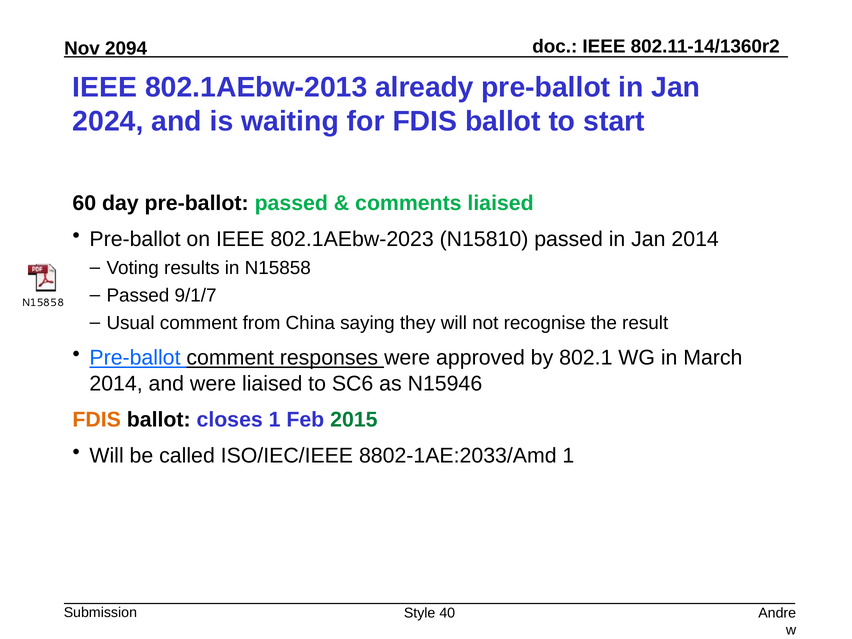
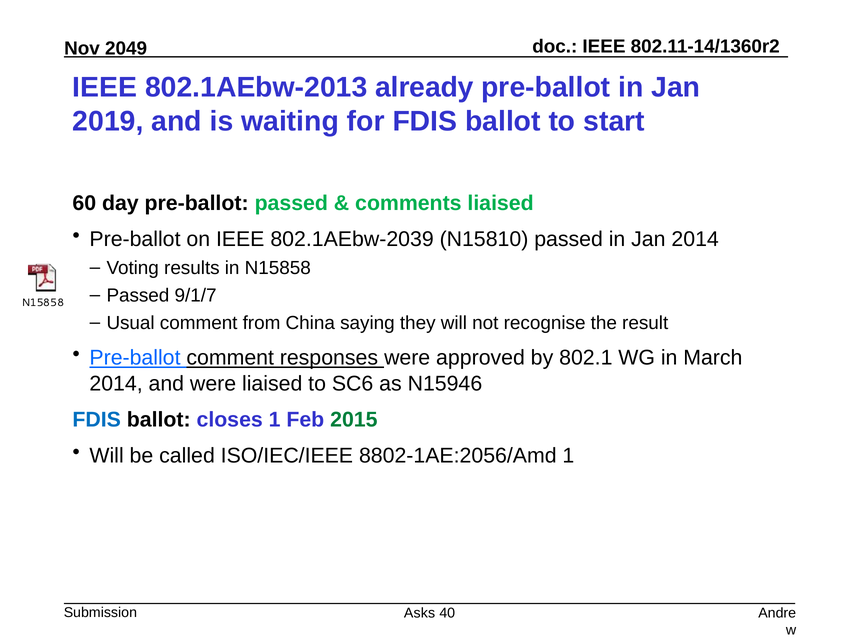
2094: 2094 -> 2049 (126, 48)
2024: 2024 -> 2019 (108, 121)
802.1AEbw-2023: 802.1AEbw-2023 -> 802.1AEbw-2039 (352, 239)
FDIS colour: orange -> blue (97, 420)
8802-1AE:2033/Amd: 8802-1AE:2033/Amd -> 8802-1AE:2056/Amd (458, 456)
Style: Style -> Asks (420, 613)
